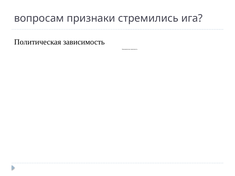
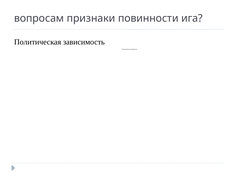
стремились: стремились -> повинности (148, 18)
